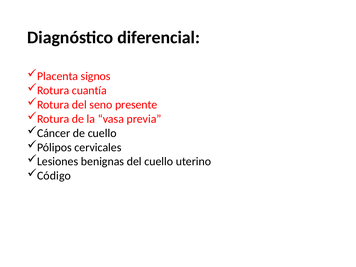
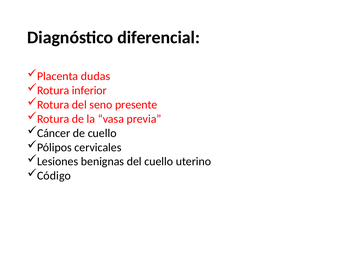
signos: signos -> dudas (96, 76)
cuantía: cuantía -> inferior (89, 90)
